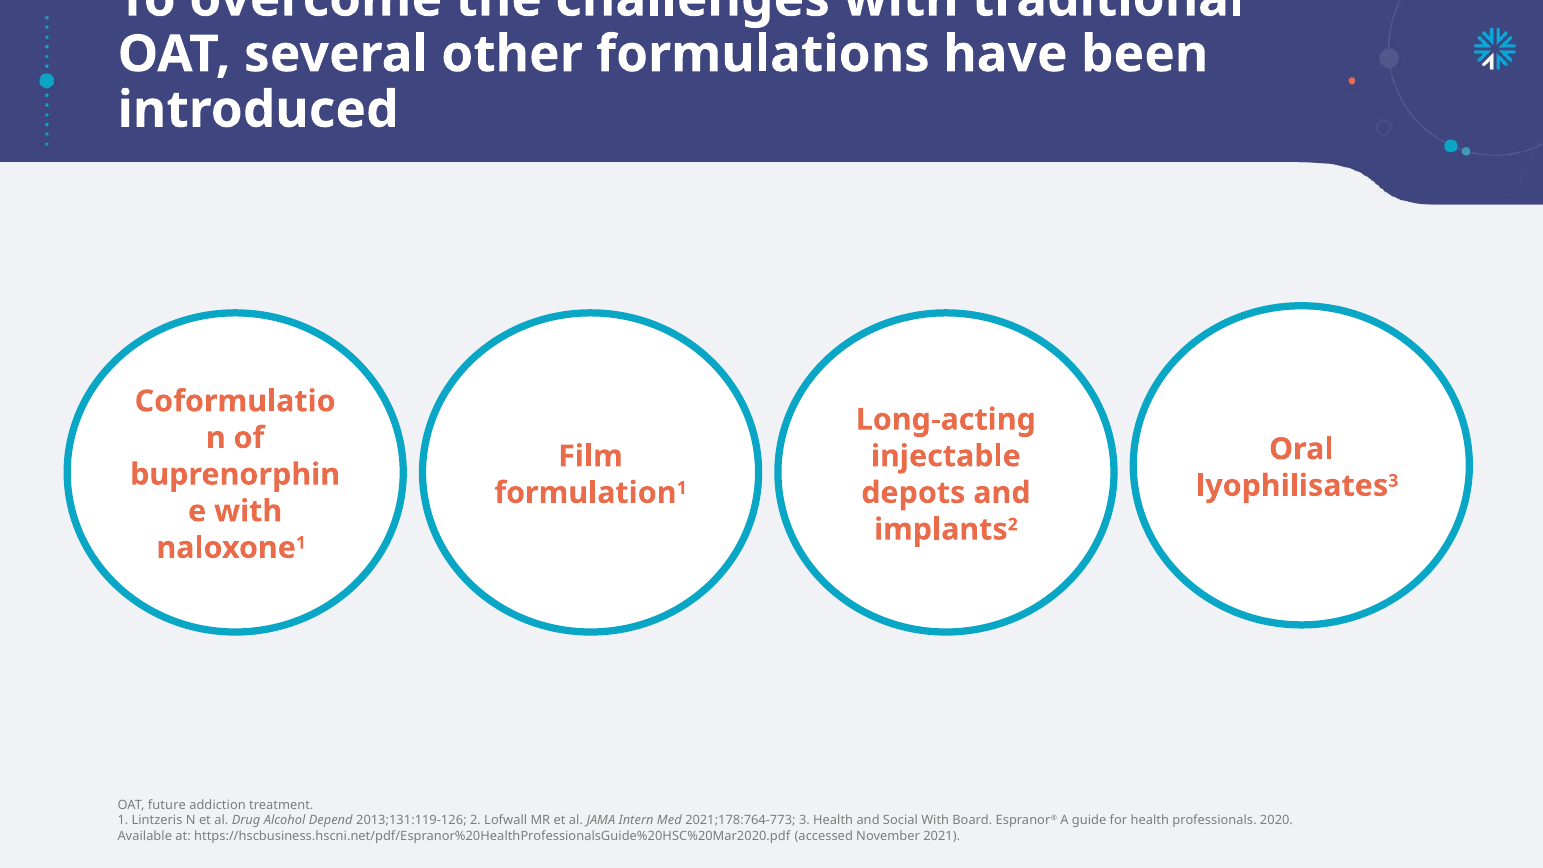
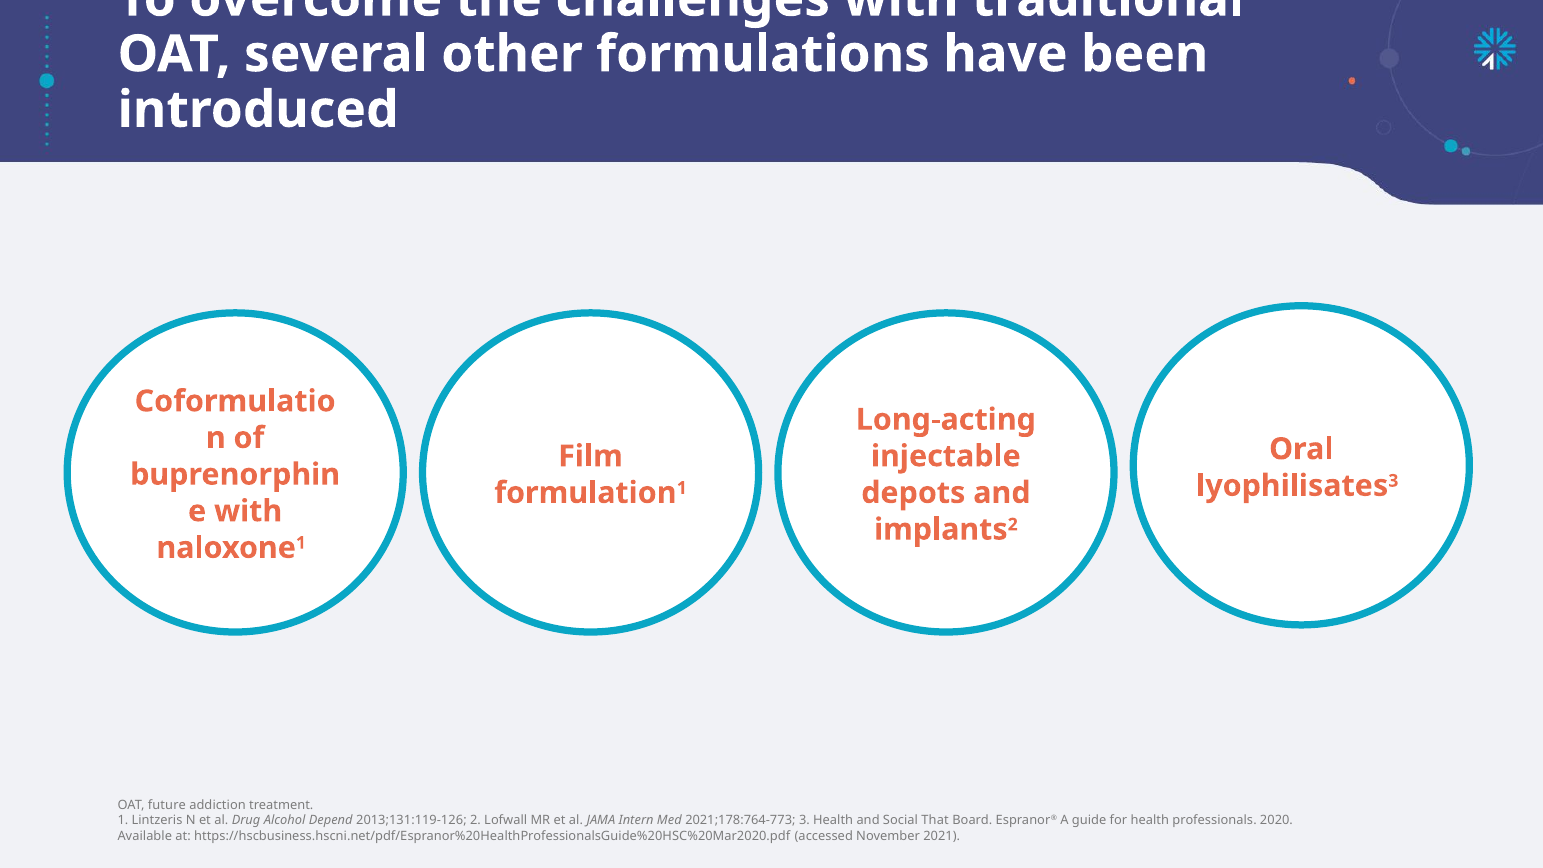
Social With: With -> That (935, 820)
